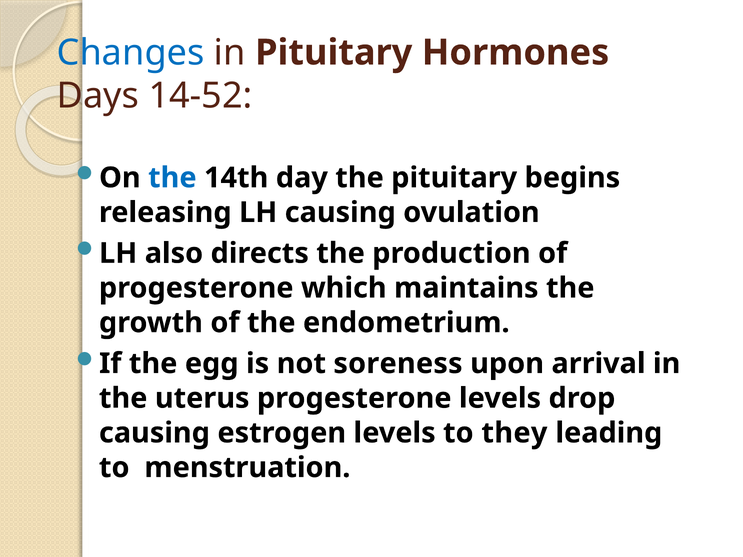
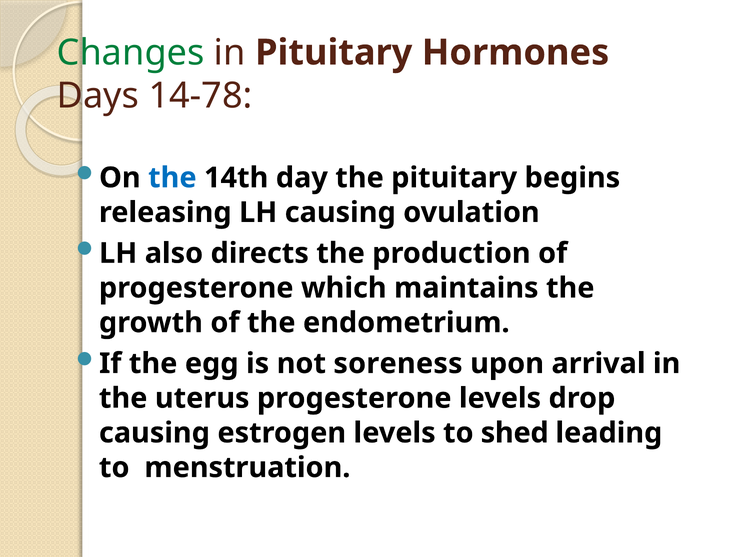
Changes colour: blue -> green (131, 53)
14-52: 14-52 -> 14-78 (201, 96)
they: they -> shed (515, 433)
